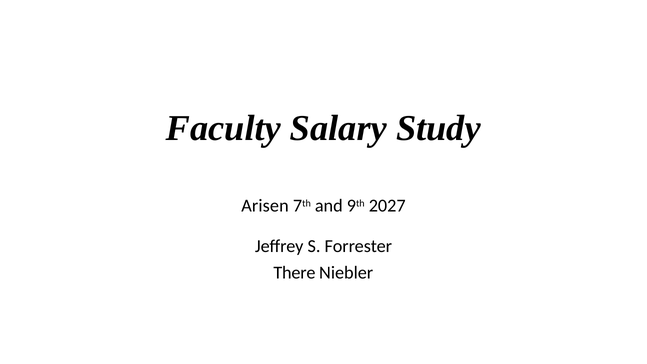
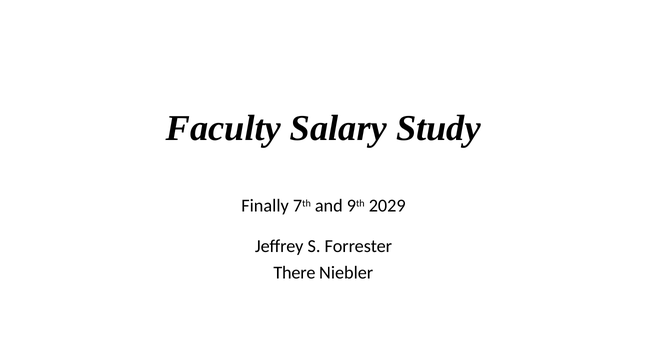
Arisen: Arisen -> Finally (265, 206)
2027: 2027 -> 2029 (387, 206)
